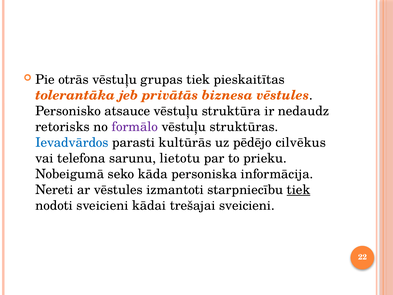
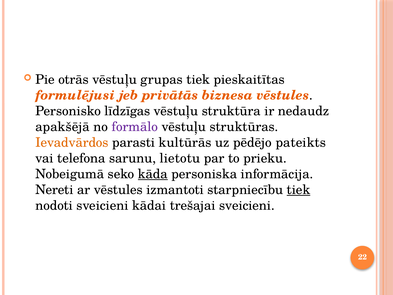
tolerantāka: tolerantāka -> formulējusi (75, 95)
atsauce: atsauce -> līdzīgas (127, 111)
retorisks: retorisks -> apakšējā (62, 127)
Ievadvārdos colour: blue -> orange (72, 142)
cilvēkus: cilvēkus -> pateikts (301, 142)
kāda underline: none -> present (153, 174)
